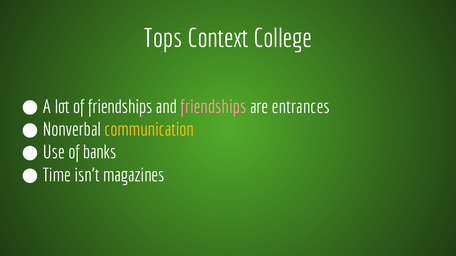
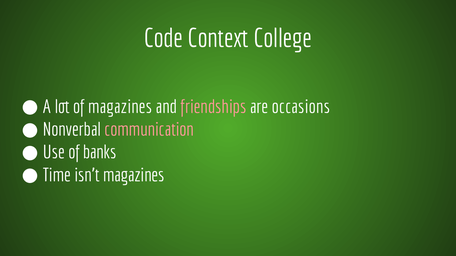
Tops: Tops -> Code (163, 39)
of friendships: friendships -> magazines (120, 107)
entrances: entrances -> occasions (301, 107)
communication colour: yellow -> pink (149, 130)
